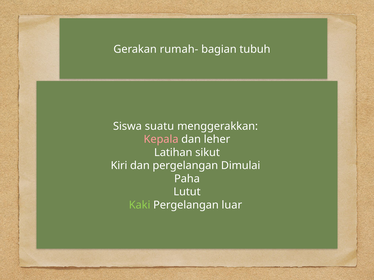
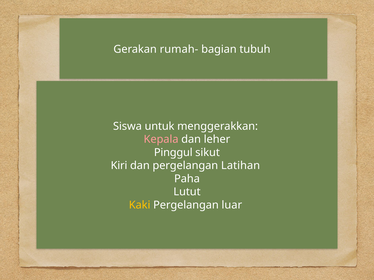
suatu: suatu -> untuk (160, 126)
Latihan: Latihan -> Pinggul (173, 153)
Dimulai: Dimulai -> Latihan (241, 166)
Kaki colour: light green -> yellow (140, 205)
